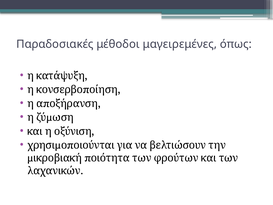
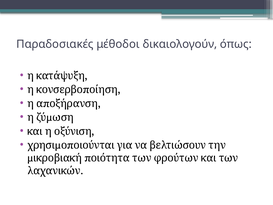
μαγειρεμένες: μαγειρεμένες -> δικαιολογούν (180, 44)
